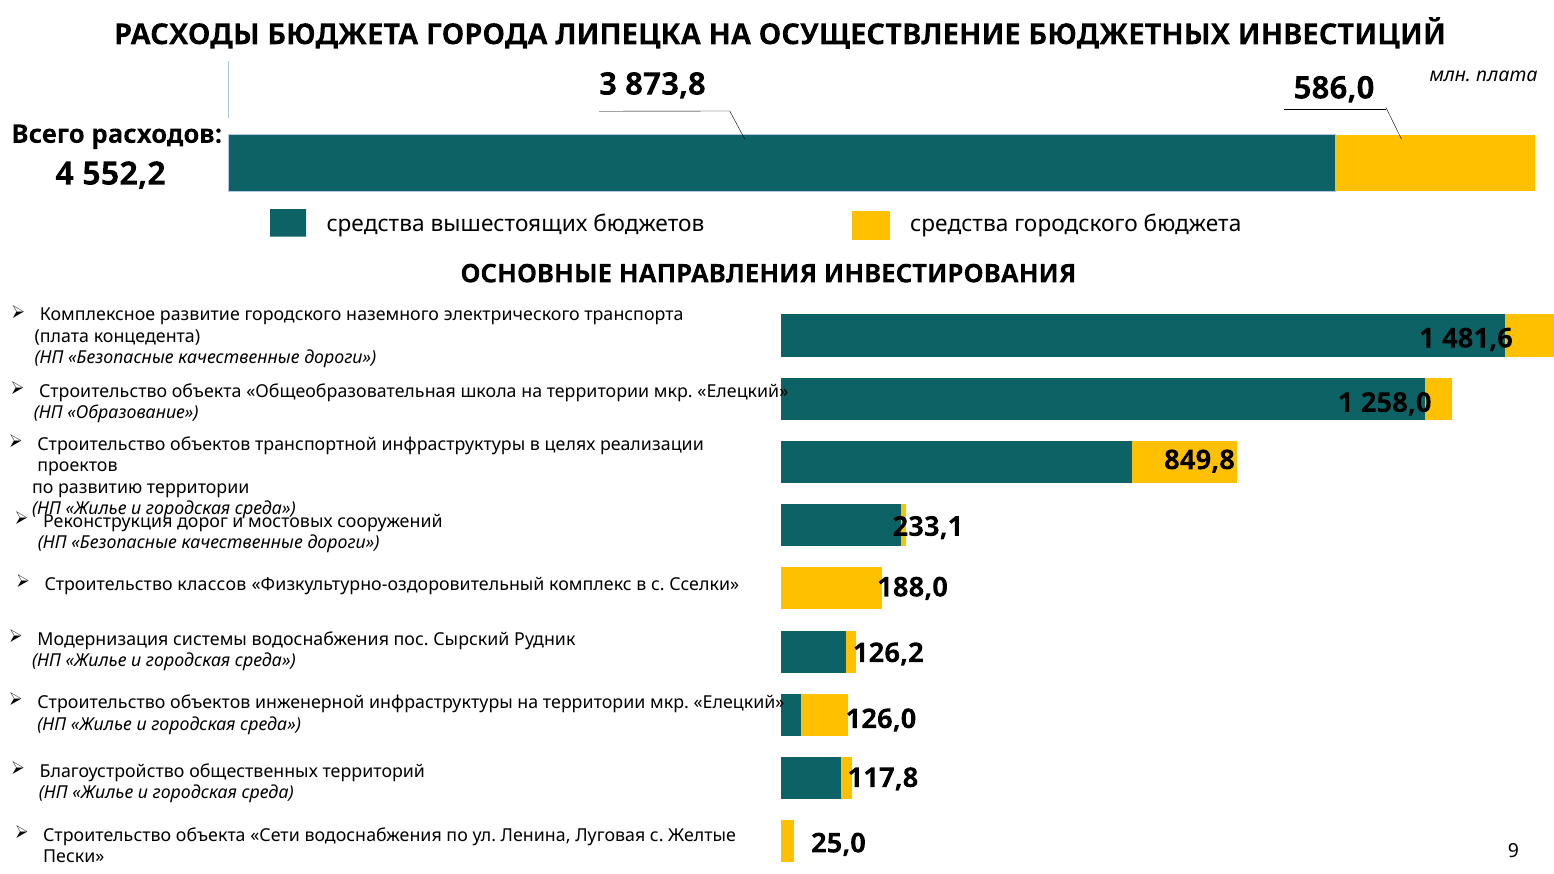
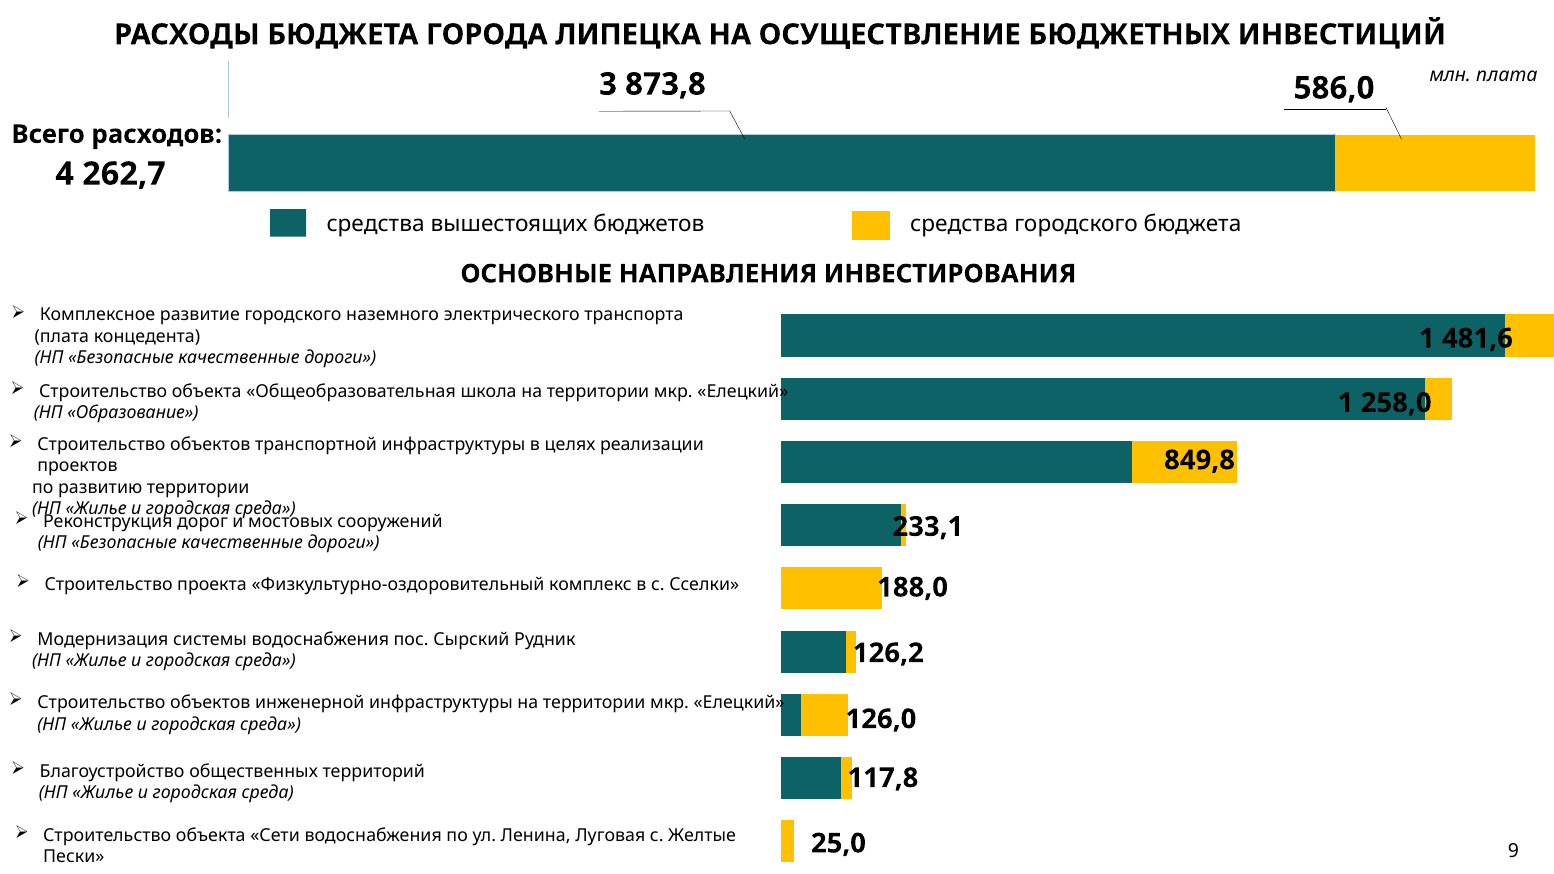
552,2: 552,2 -> 262,7 (124, 174)
классов: классов -> проекта (212, 585)
